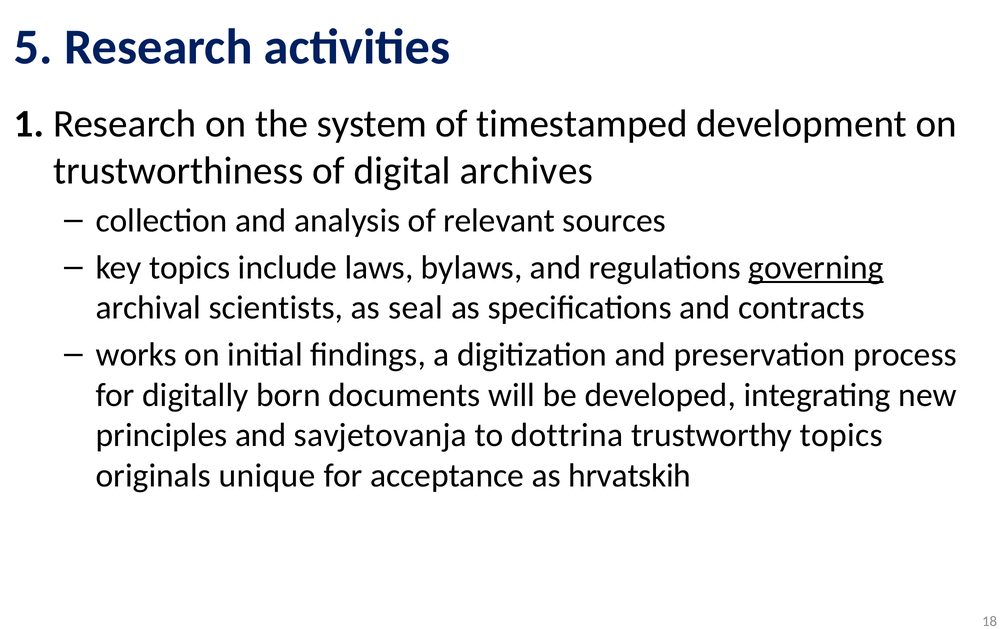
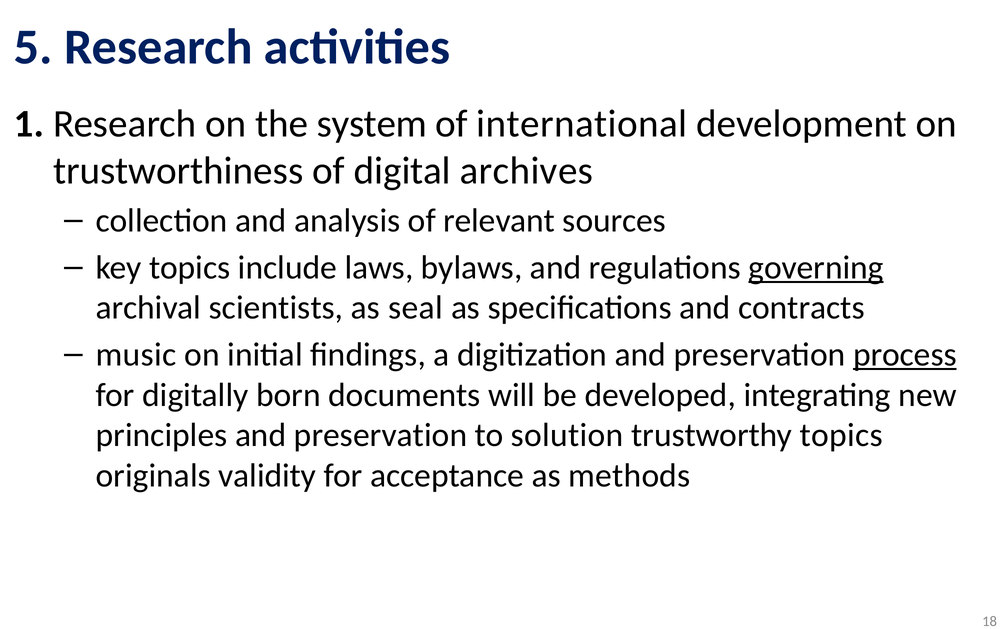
timestamped: timestamped -> international (582, 124)
works: works -> music (136, 355)
process underline: none -> present (905, 355)
principles and savjetovanja: savjetovanja -> preservation (381, 435)
dottrina: dottrina -> solution (567, 435)
unique: unique -> validity (267, 476)
hrvatskih: hrvatskih -> methods (629, 476)
